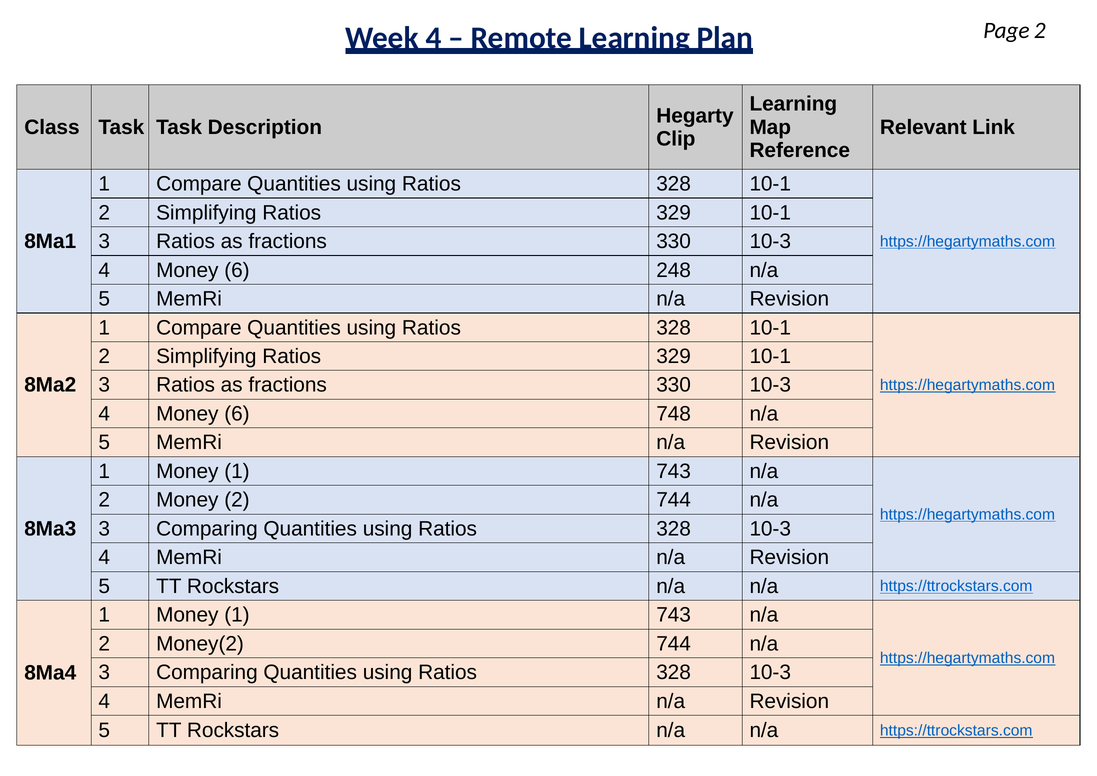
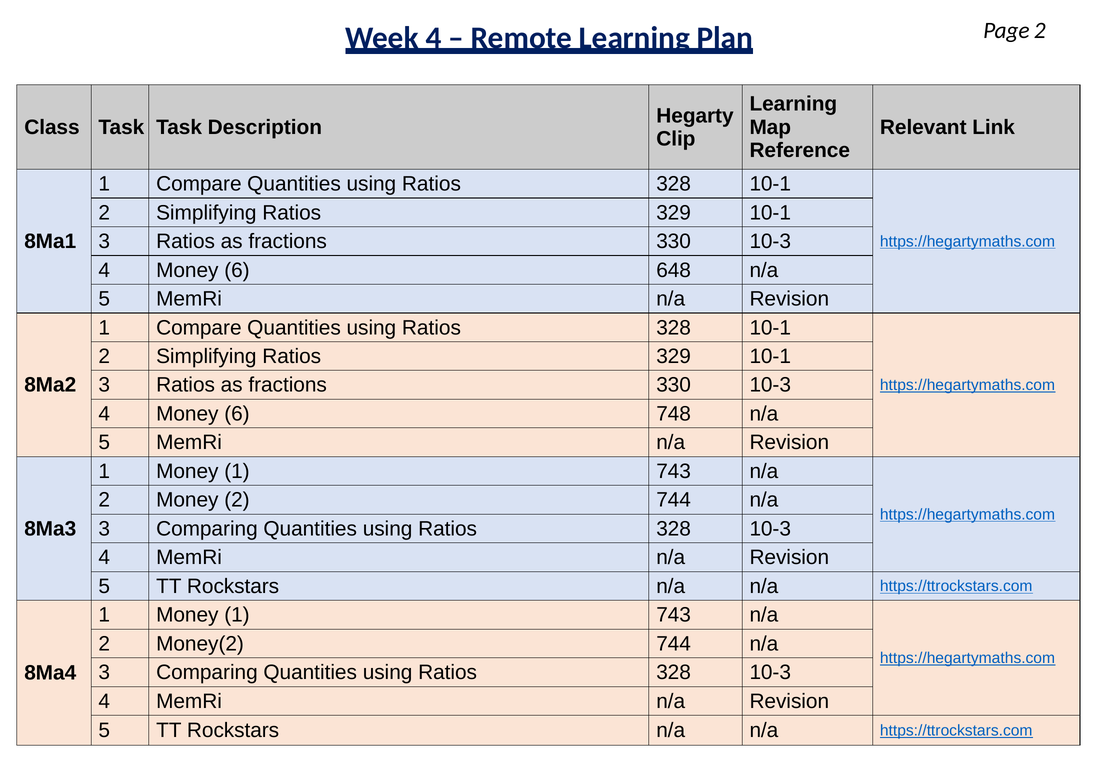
248: 248 -> 648 (674, 270)
